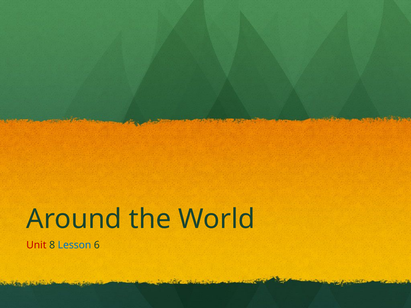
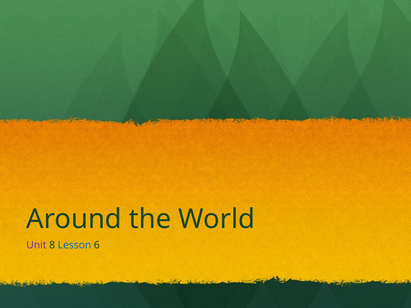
Unit colour: red -> purple (36, 245)
